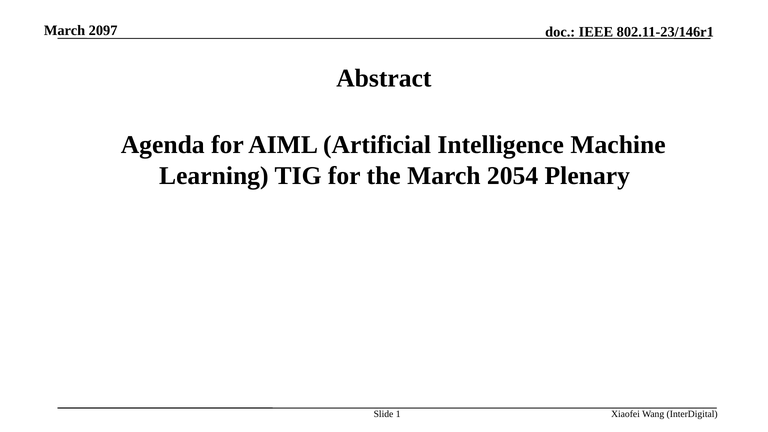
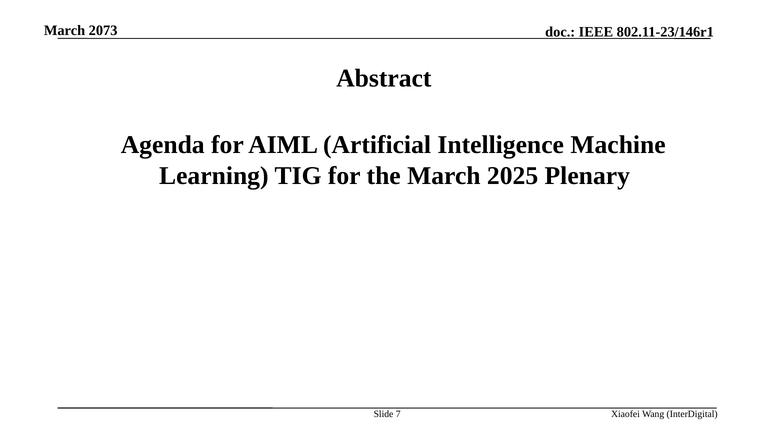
2097: 2097 -> 2073 (103, 31)
2054: 2054 -> 2025 (513, 176)
1: 1 -> 7 (398, 414)
